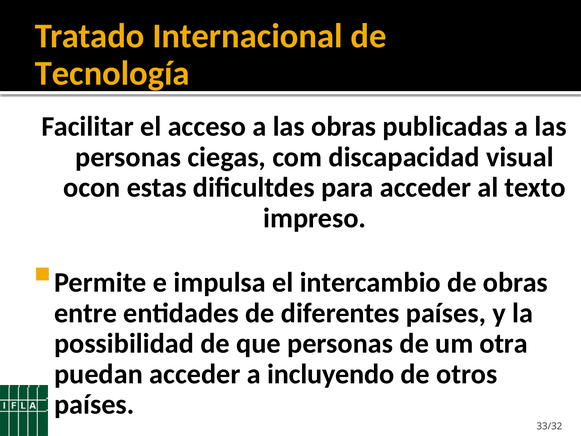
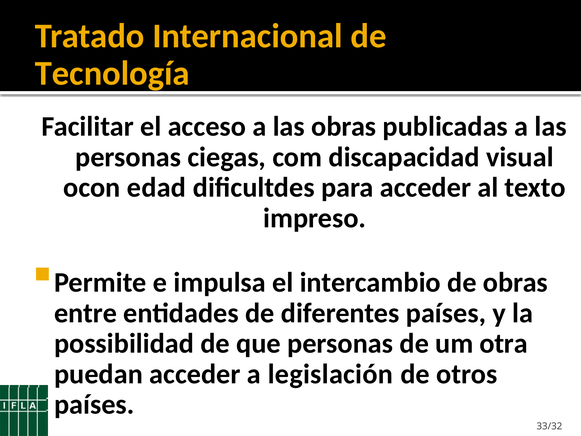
estas: estas -> edad (156, 187)
incluyendo: incluyendo -> legislación (330, 374)
